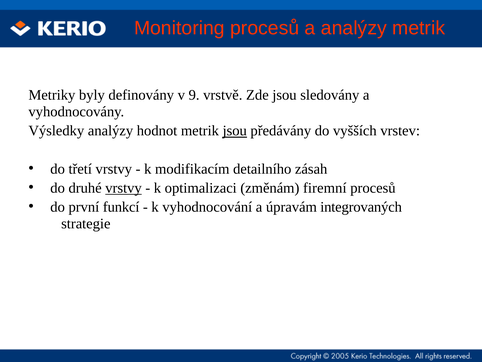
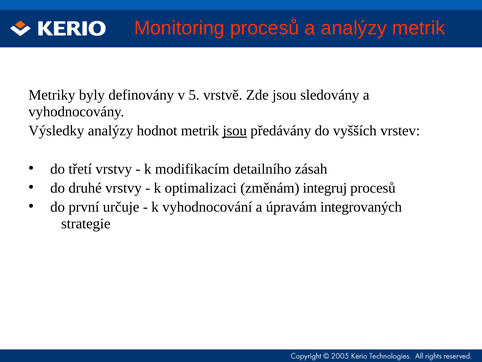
9: 9 -> 5 (194, 95)
vrstvy underline: present -> none (123, 188)
firemní: firemní -> integruj (325, 188)
funkcí: funkcí -> určuje (121, 207)
